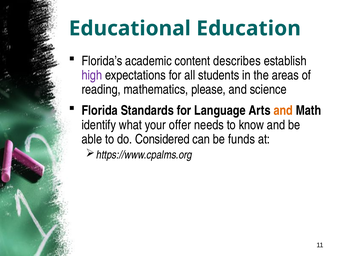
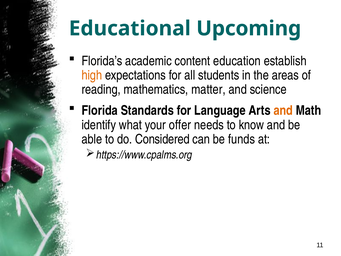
Education: Education -> Upcoming (249, 28)
describes: describes -> education (237, 61)
high colour: purple -> orange (92, 75)
please: please -> matter (208, 89)
